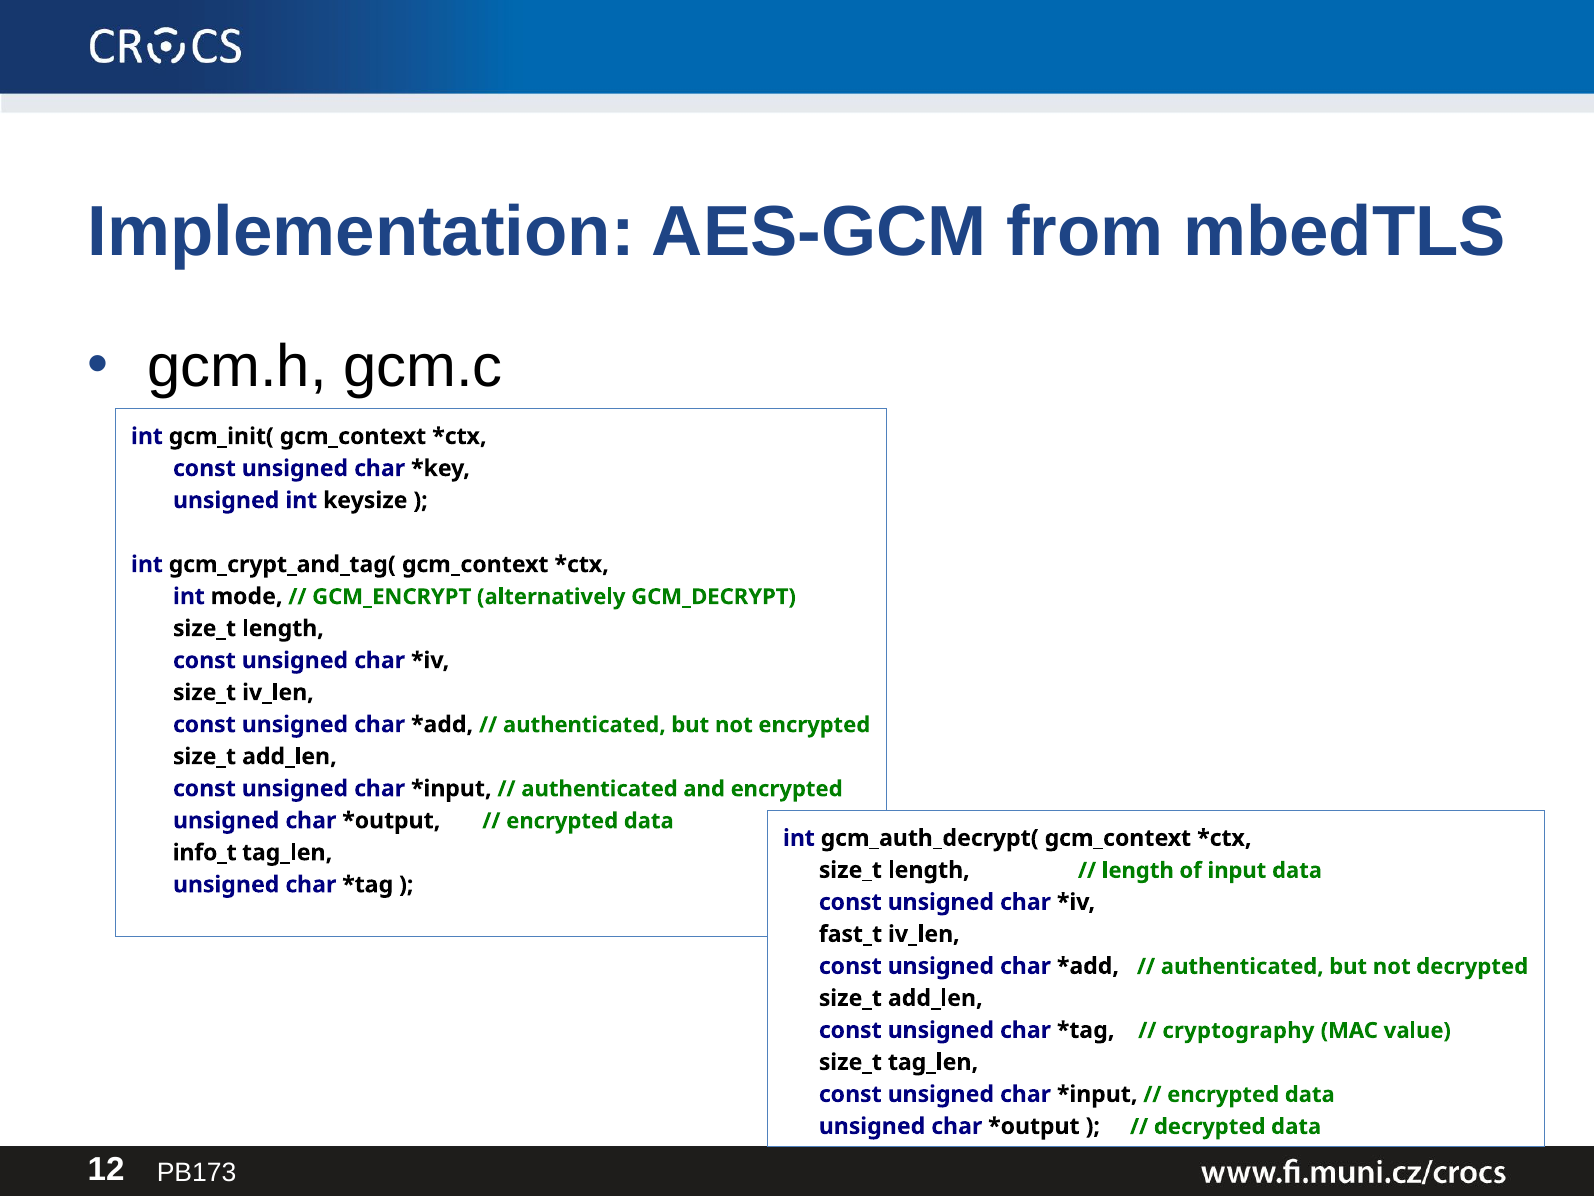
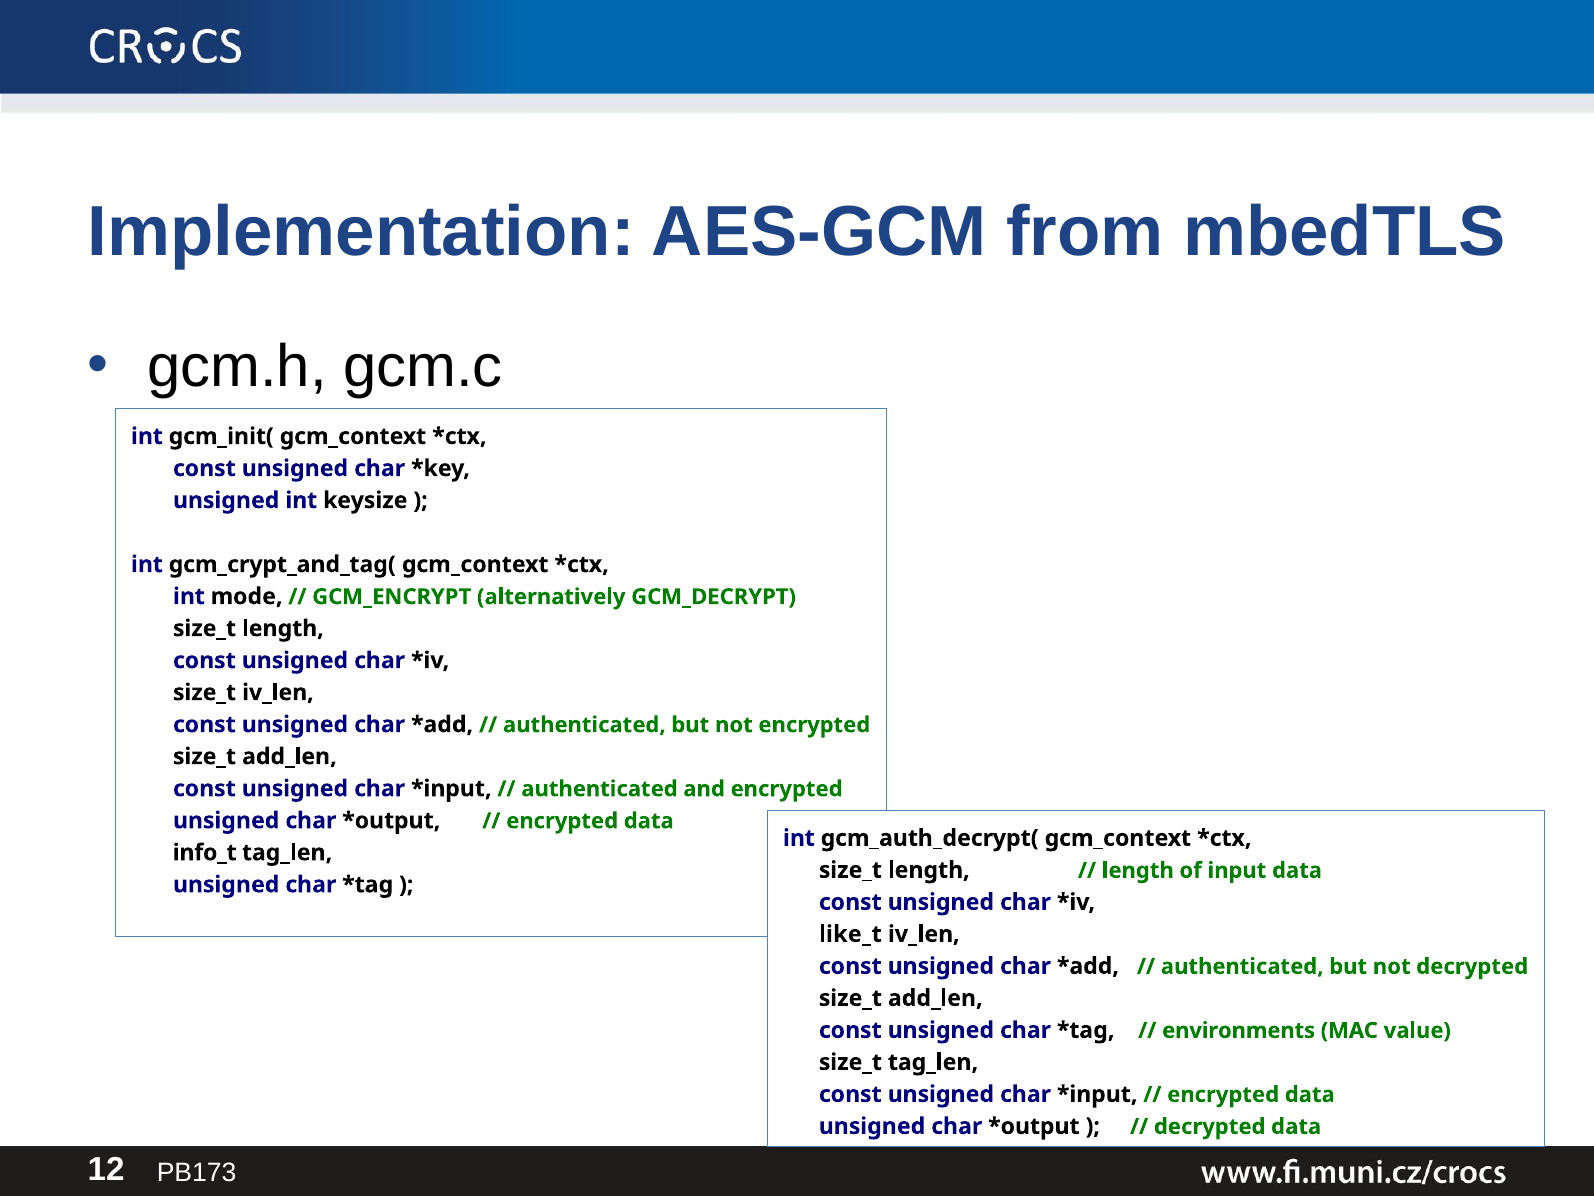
fast_t: fast_t -> like_t (850, 934)
cryptography: cryptography -> environments (1239, 1030)
